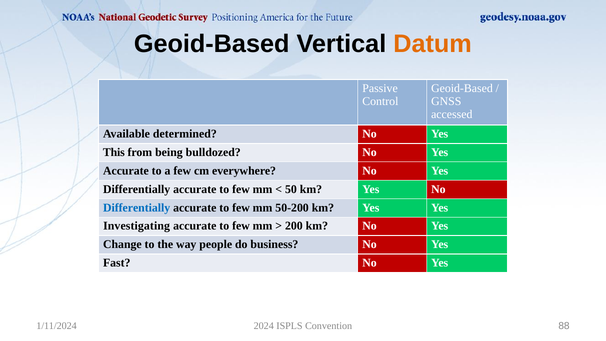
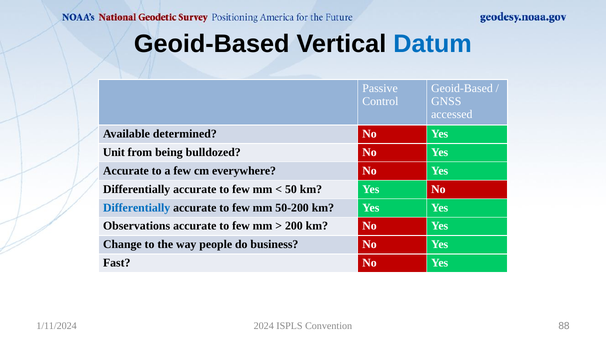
Datum colour: orange -> blue (433, 44)
This: This -> Unit (114, 152)
Investigating: Investigating -> Observations (137, 226)
